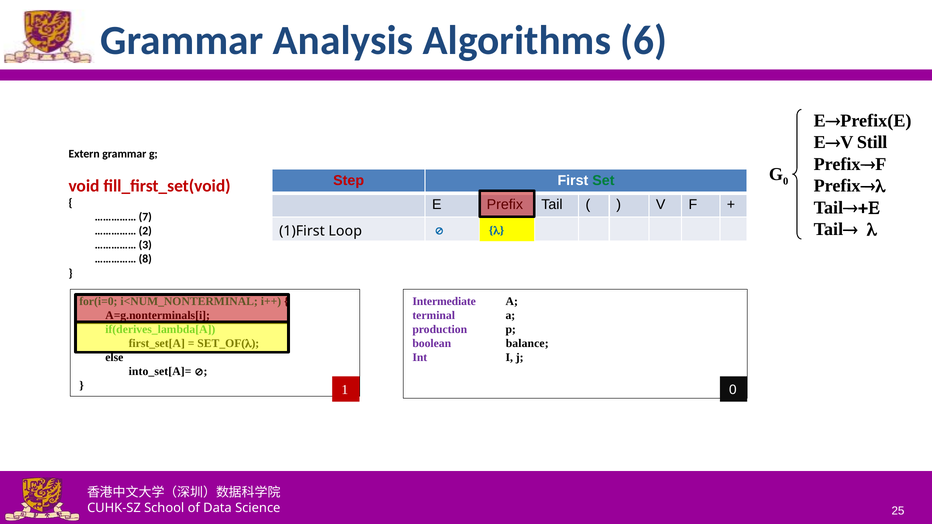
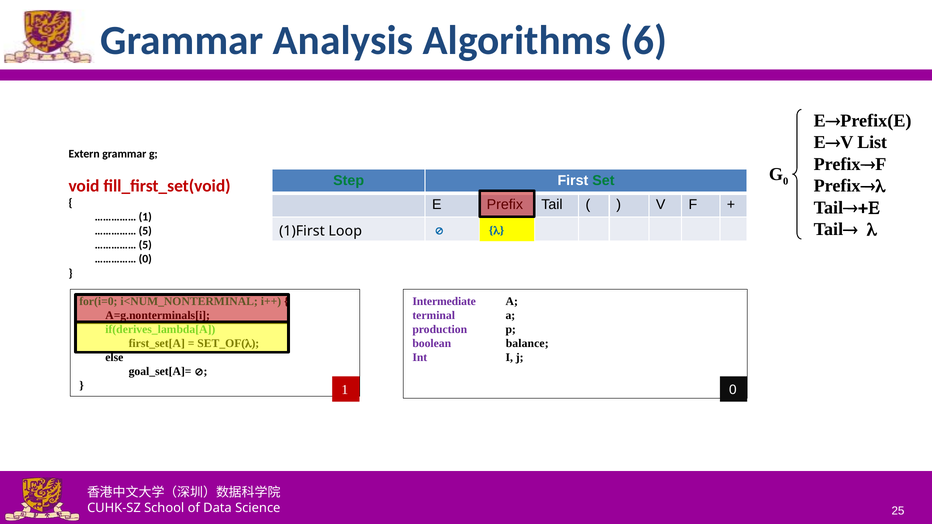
Still: Still -> List (872, 143)
Step colour: red -> green (349, 181)
7: 7 -> 1 (145, 217)
2: 2 -> 5 (145, 231)
3: 3 -> 5 (145, 245)
8: 8 -> 0 (145, 259)
into_set[A]=: into_set[A]= -> goal_set[A]= (160, 372)
